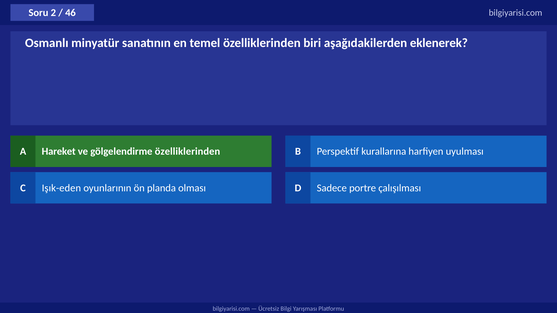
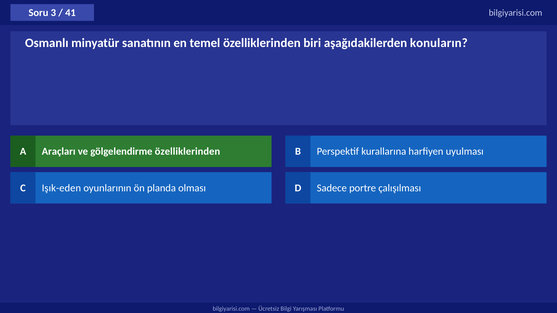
2: 2 -> 3 (53, 13)
46: 46 -> 41 (70, 13)
eklenerek: eklenerek -> konuların (439, 43)
Hareket: Hareket -> Araçları (59, 152)
